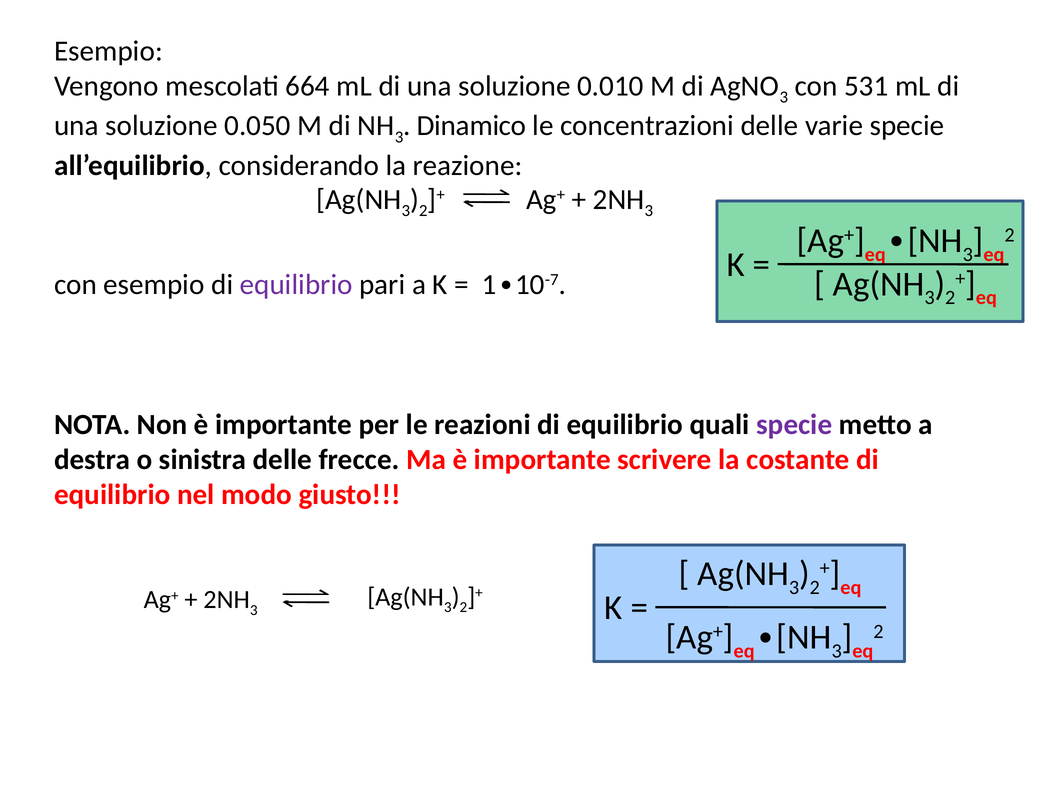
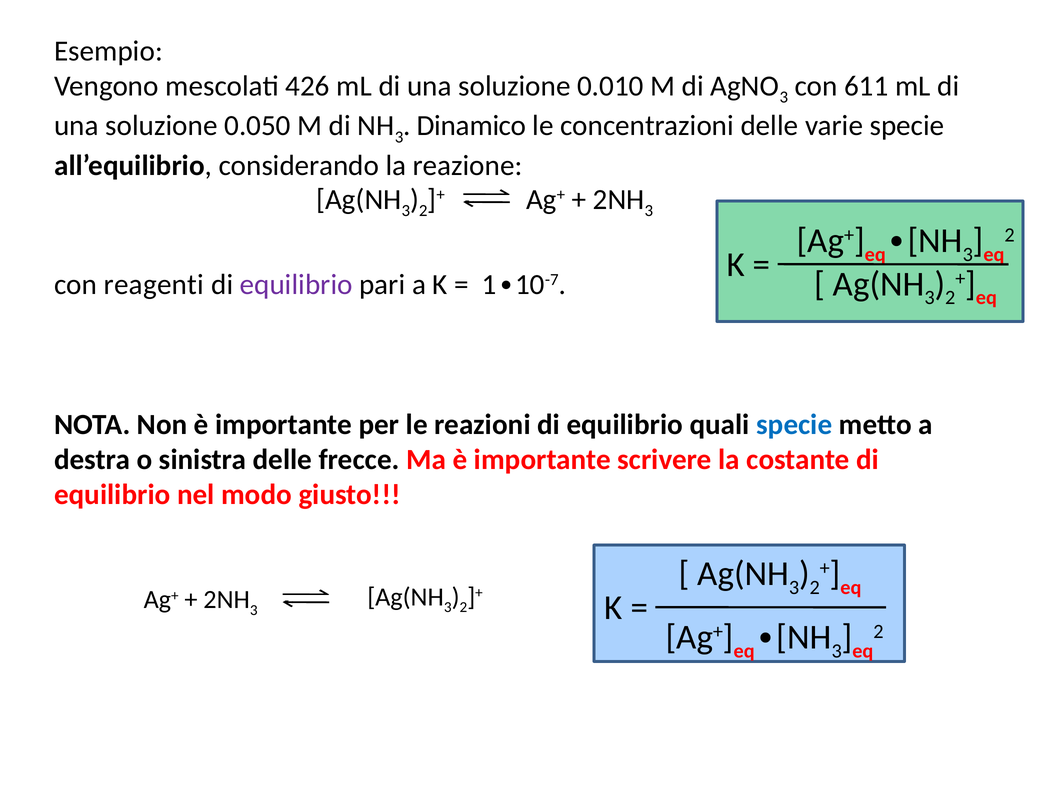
664: 664 -> 426 (308, 86)
531: 531 -> 611 (866, 86)
con esempio: esempio -> reagenti (154, 284)
specie colour: purple -> blue (794, 424)
